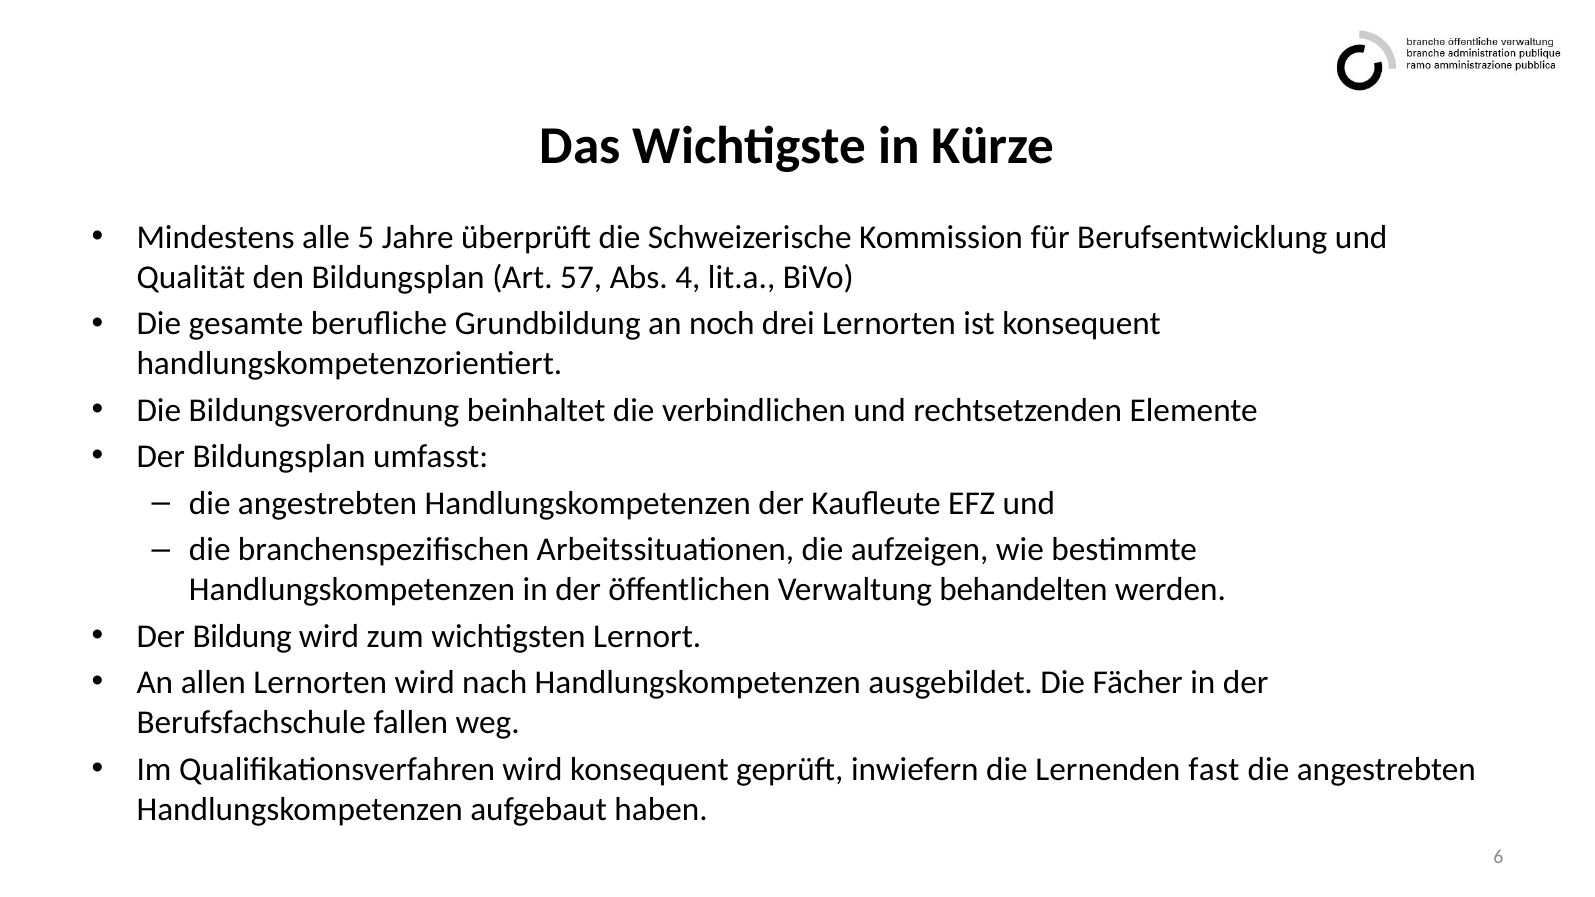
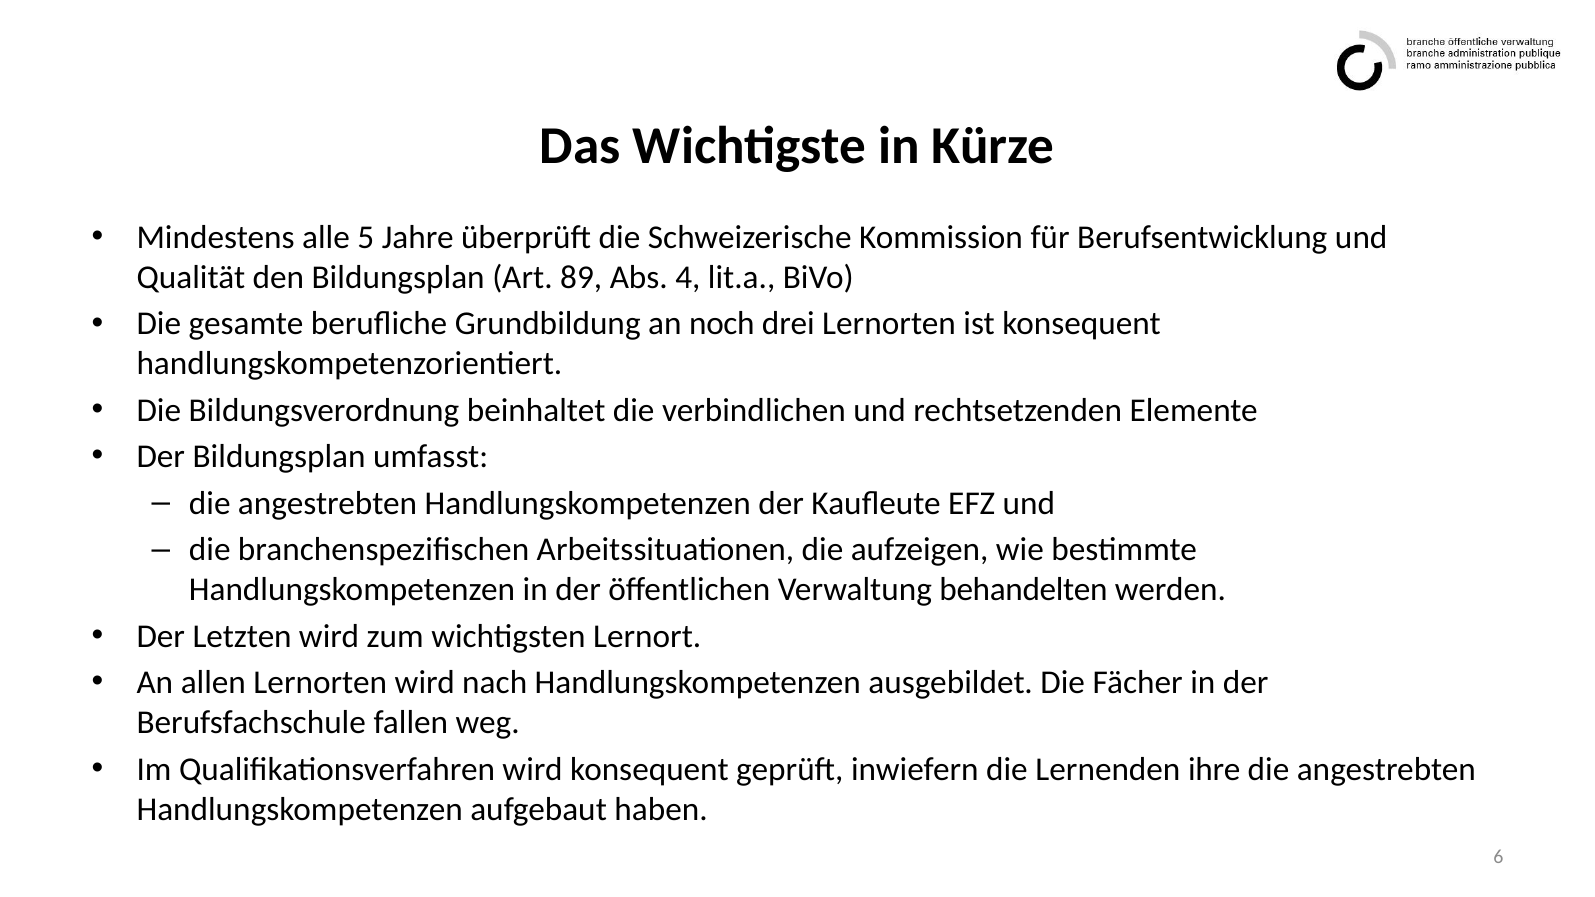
57: 57 -> 89 (581, 277)
Bildung: Bildung -> Letzten (242, 636)
fast: fast -> ihre (1214, 769)
